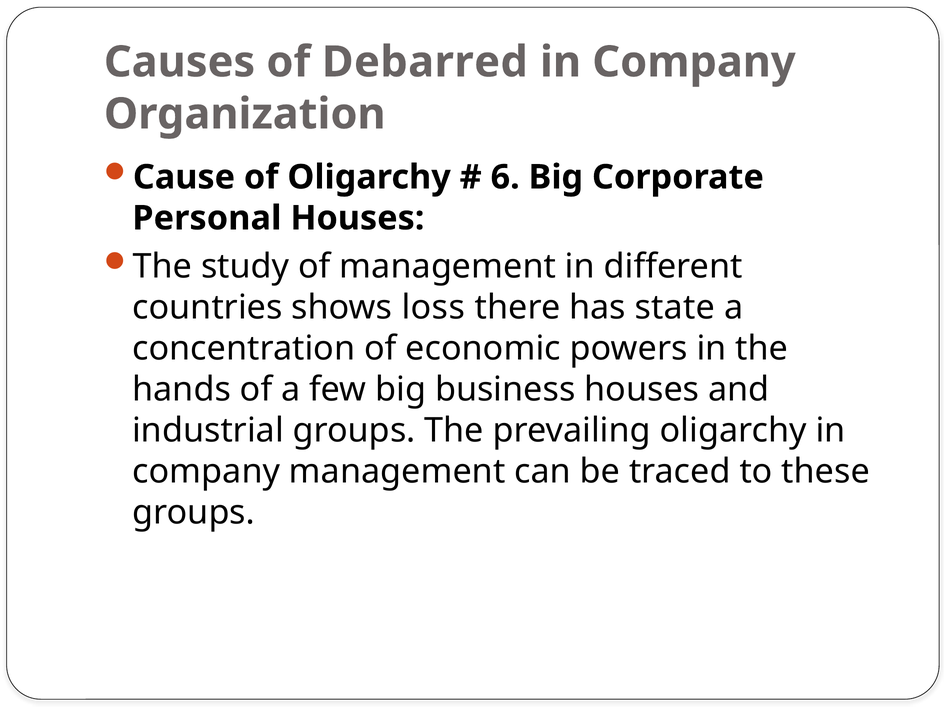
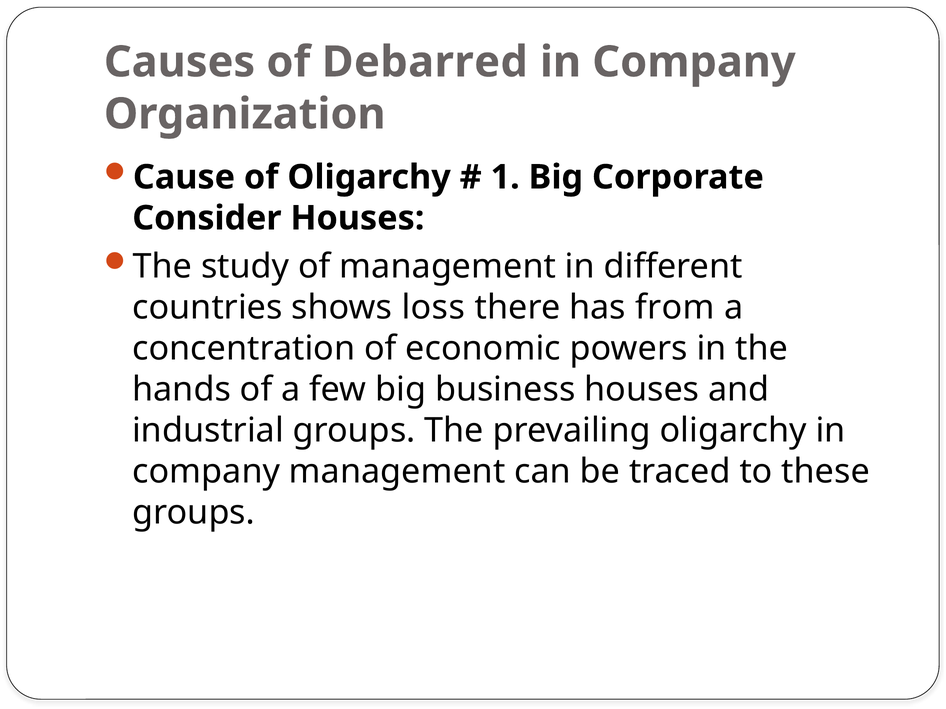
6: 6 -> 1 (505, 177)
Personal: Personal -> Consider (207, 218)
state: state -> from (675, 308)
